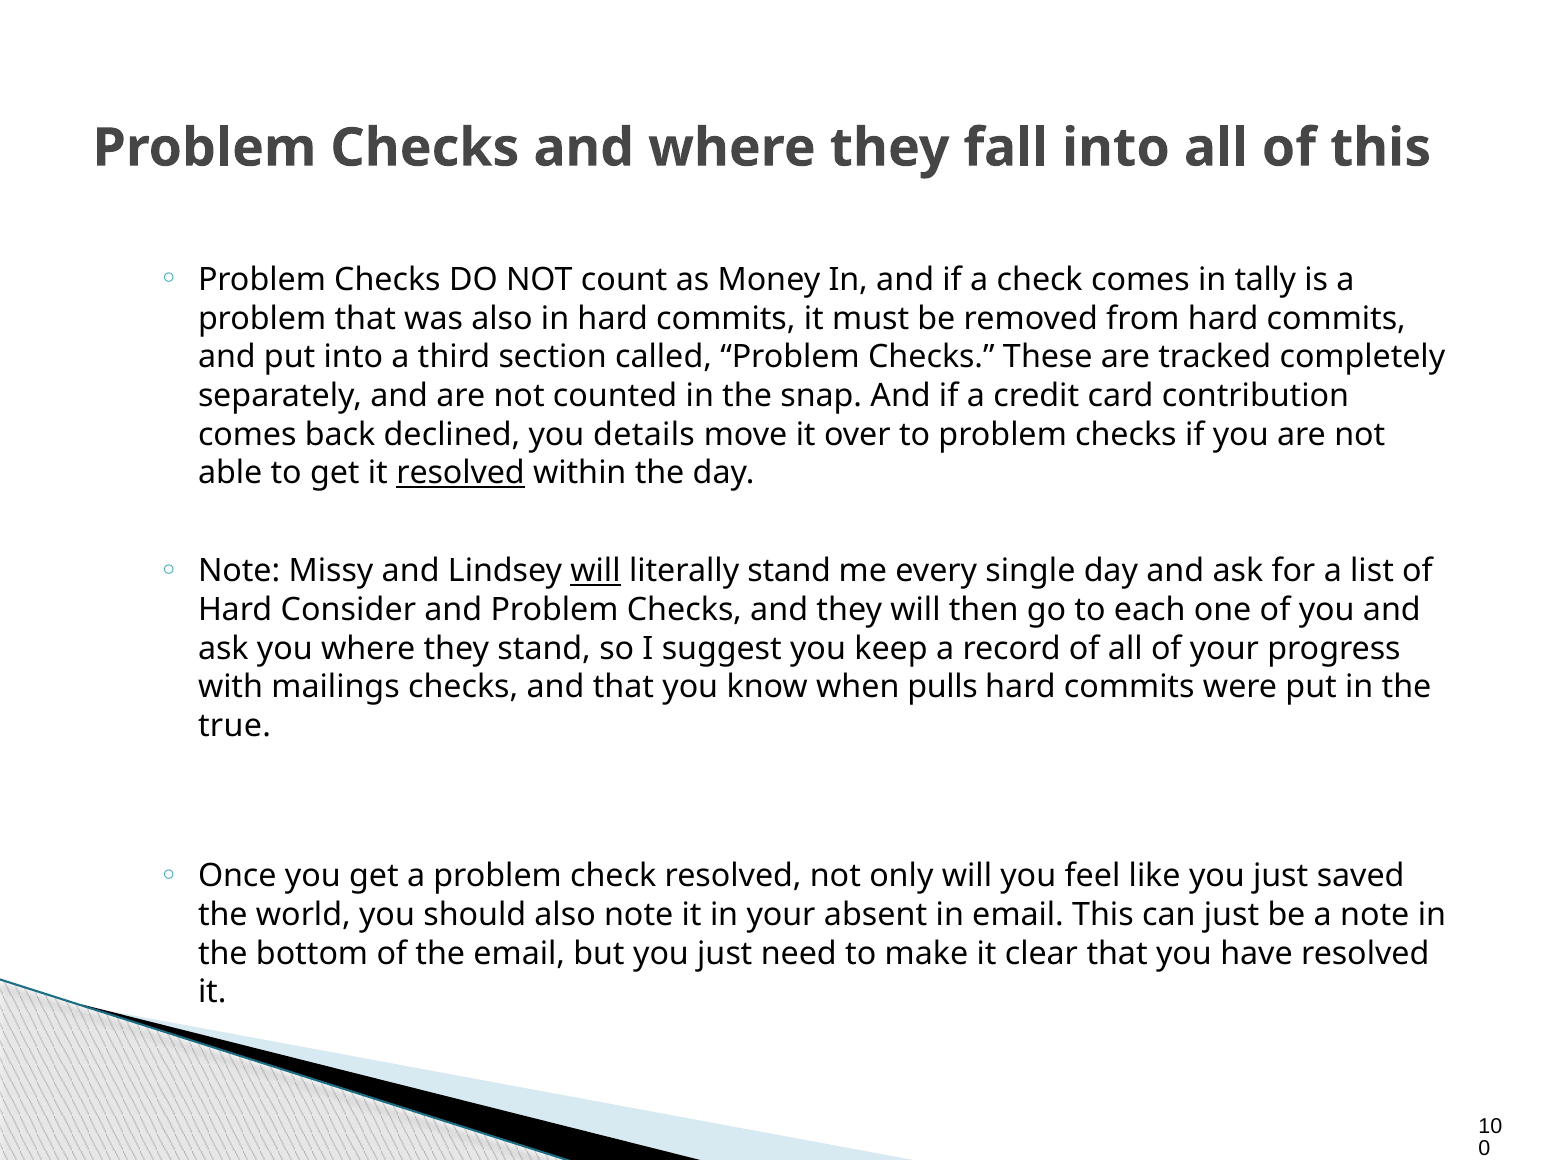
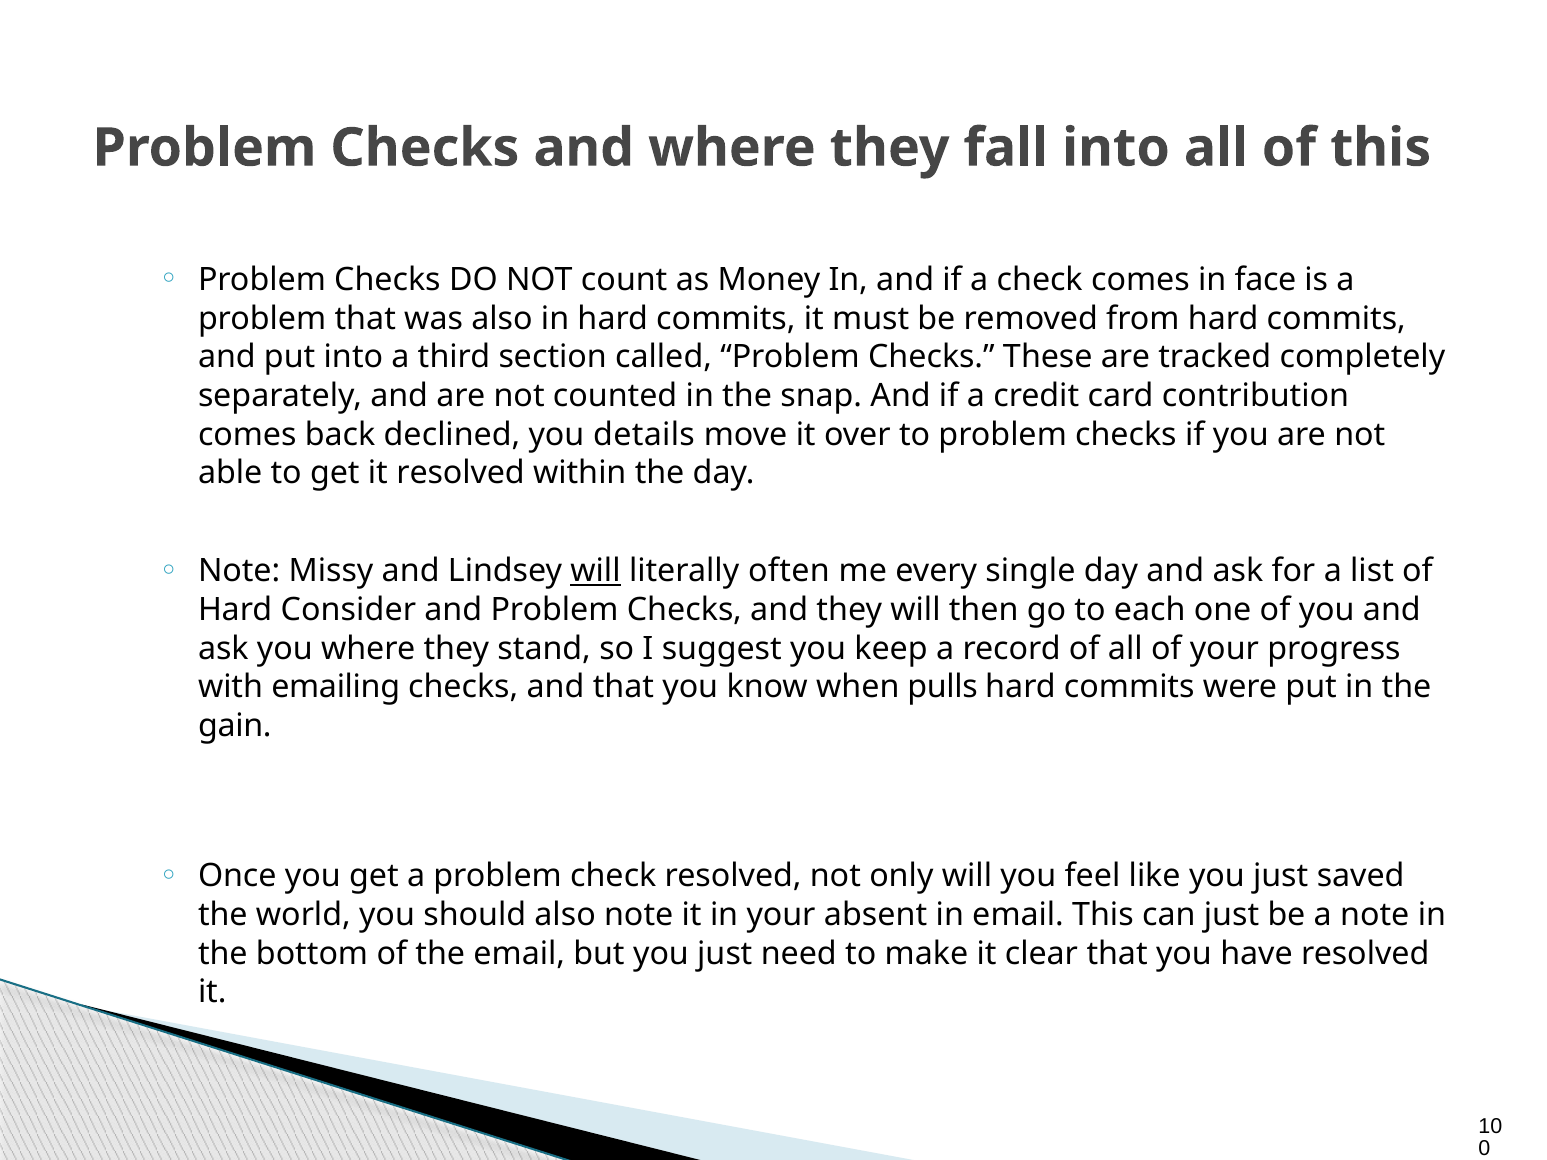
tally: tally -> face (1265, 280)
resolved underline: present -> none (461, 473)
literally stand: stand -> often (789, 571)
mailings: mailings -> emailing (336, 687)
true: true -> gain (235, 726)
